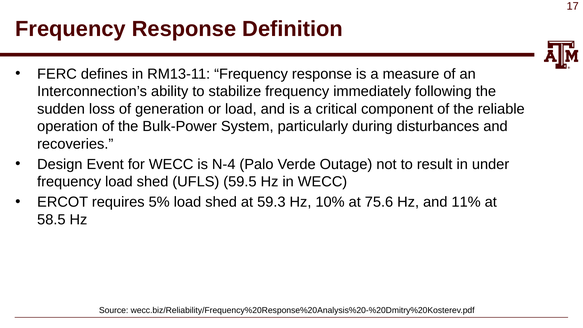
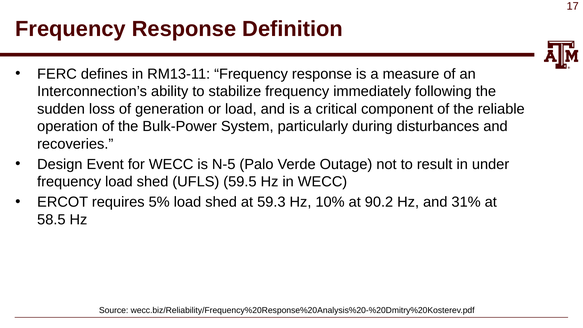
N-4: N-4 -> N-5 (224, 164)
75.6: 75.6 -> 90.2 (379, 202)
11%: 11% -> 31% (466, 202)
